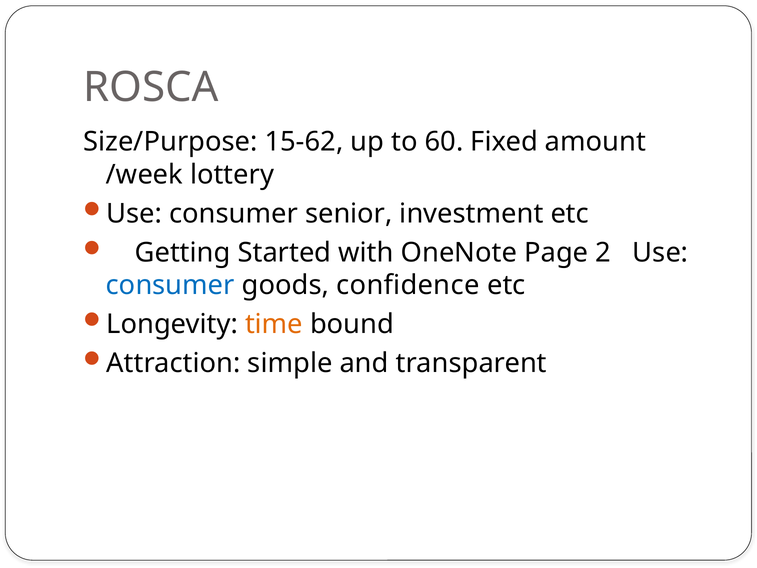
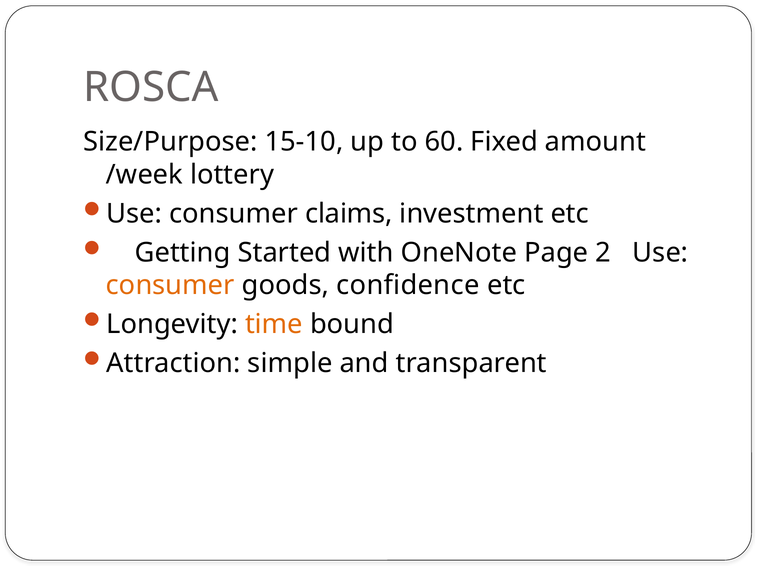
15-62: 15-62 -> 15-10 (304, 142)
senior: senior -> claims (349, 214)
consumer colour: blue -> orange (170, 285)
